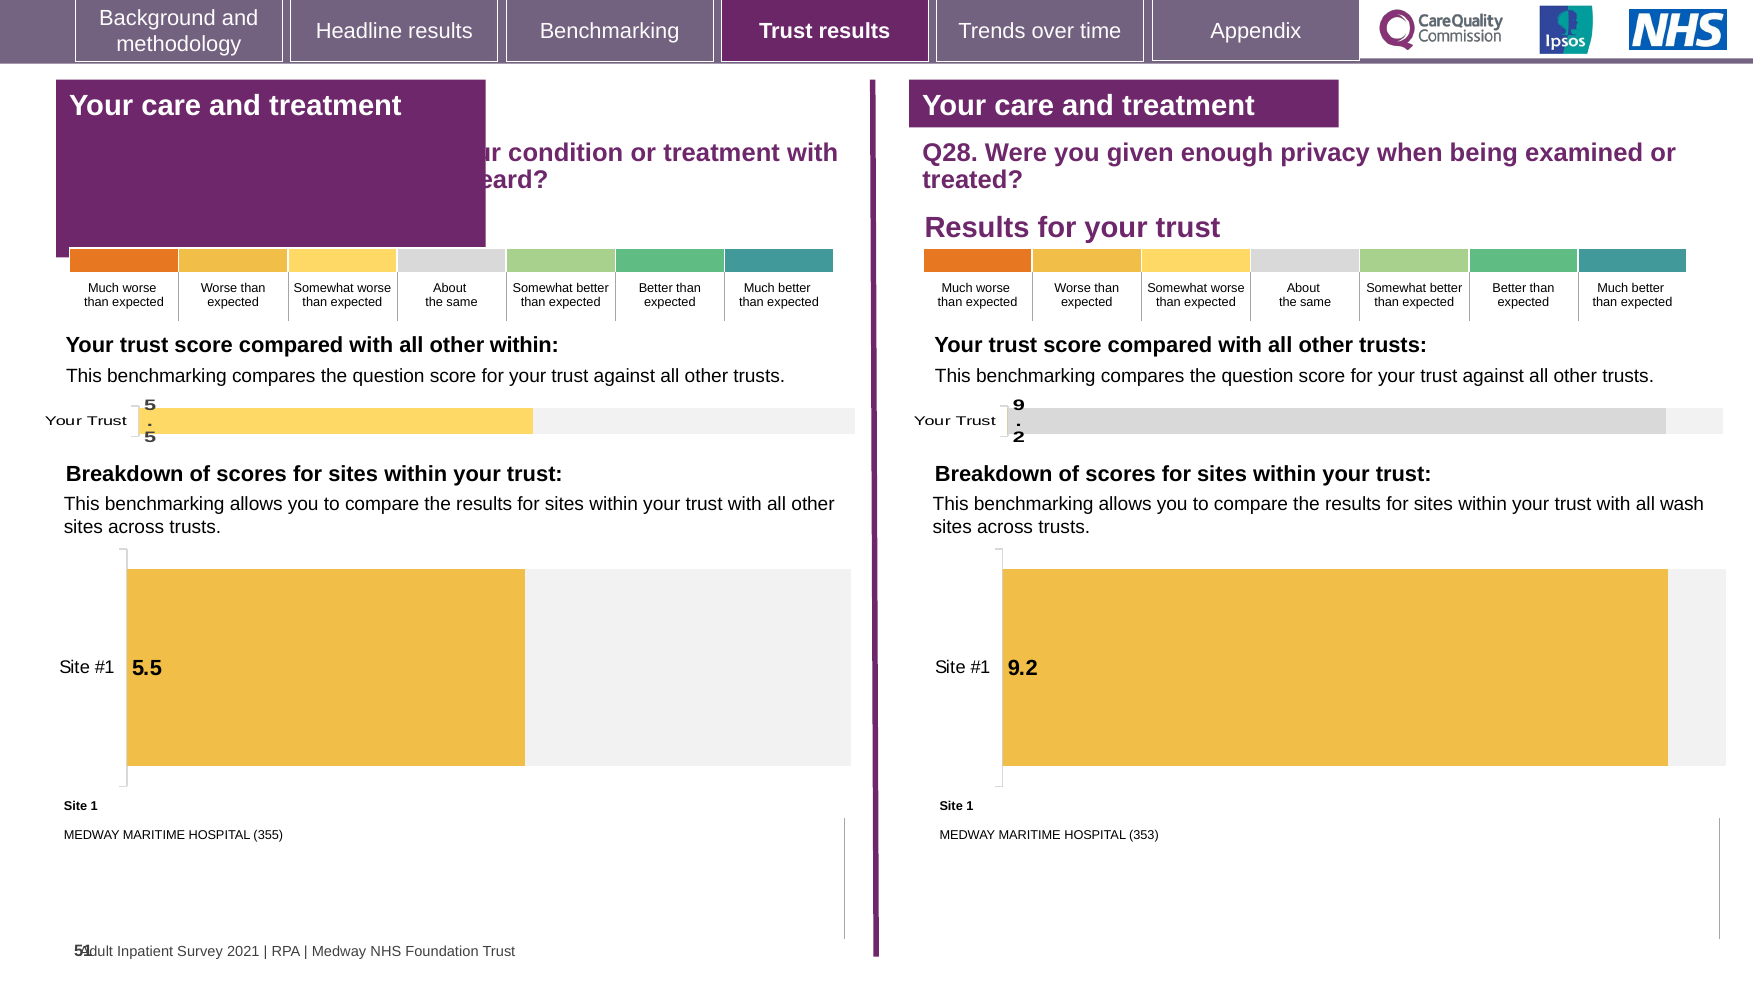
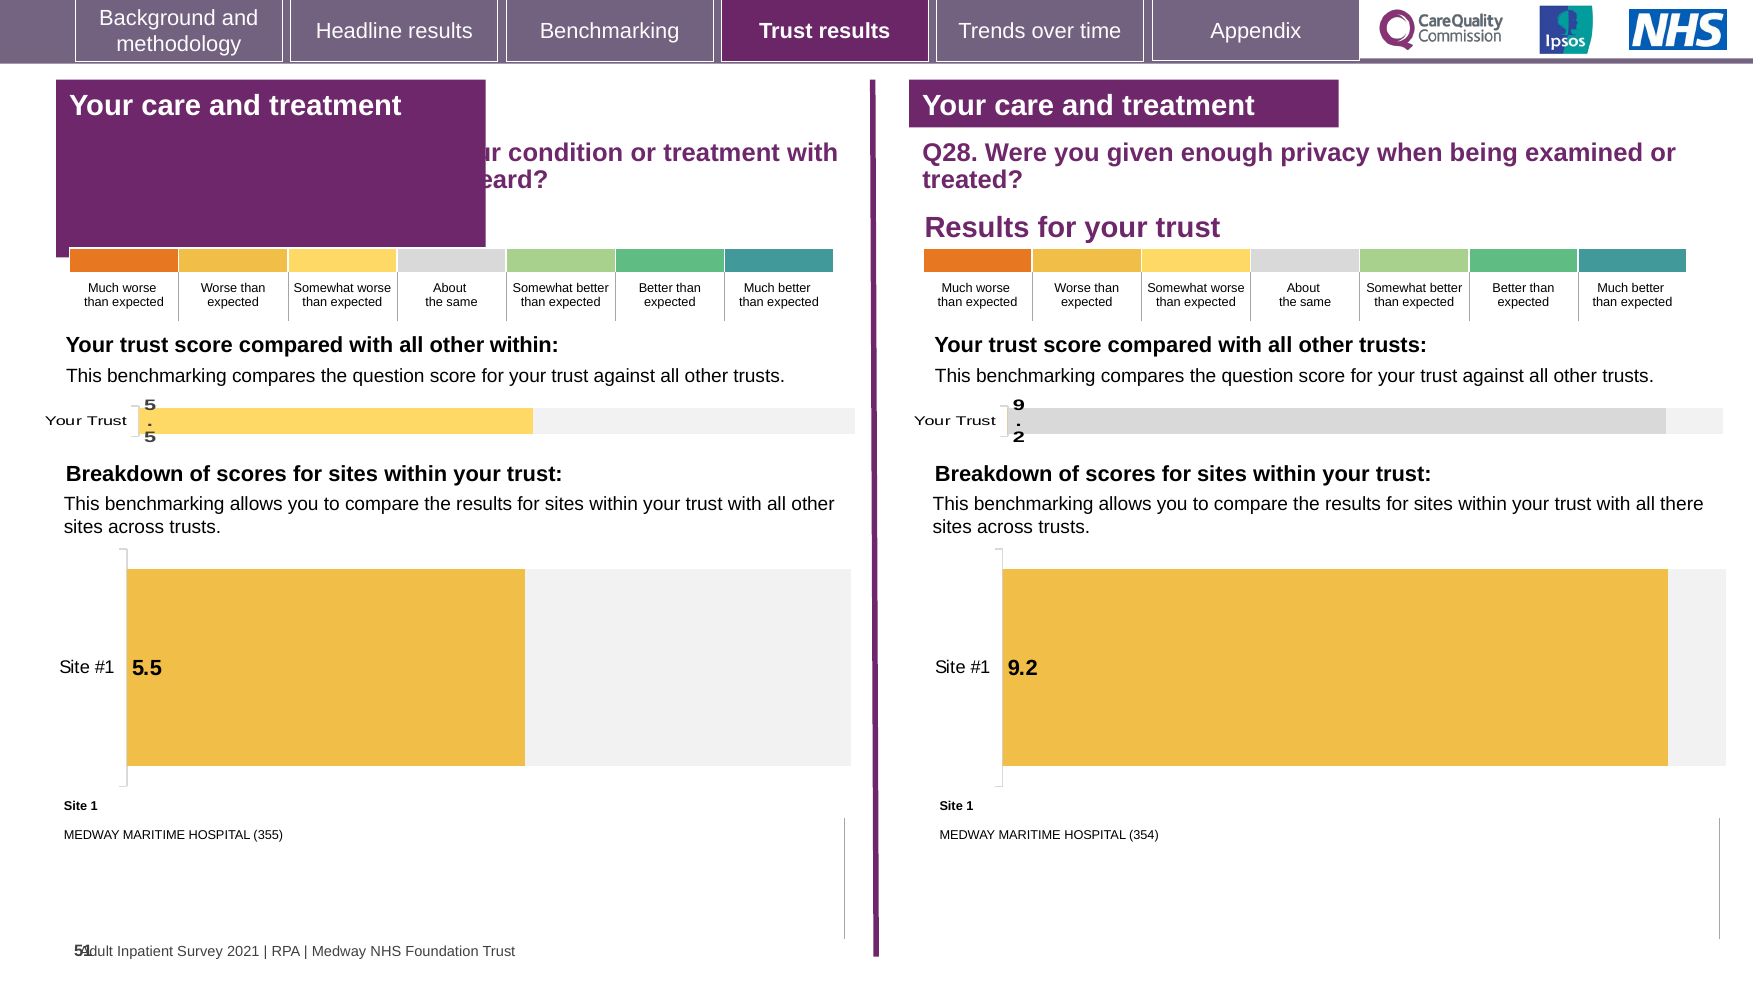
wash: wash -> there (1682, 504)
353: 353 -> 354 (1144, 835)
